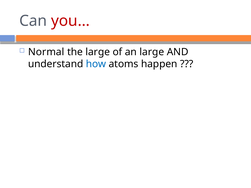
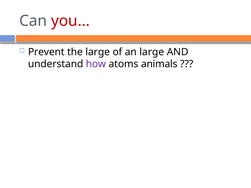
Normal: Normal -> Prevent (46, 52)
how colour: blue -> purple (96, 64)
happen: happen -> animals (159, 64)
